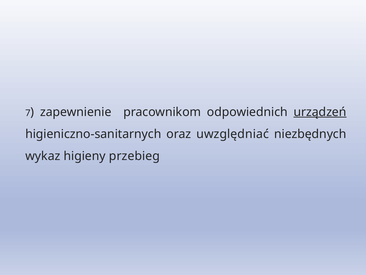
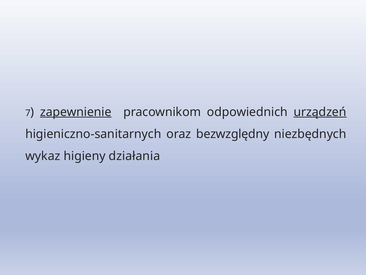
zapewnienie underline: none -> present (76, 112)
uwzględniać: uwzględniać -> bezwzględny (233, 134)
przebieg: przebieg -> działania (134, 156)
